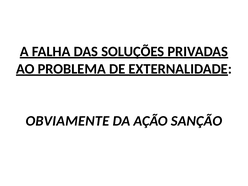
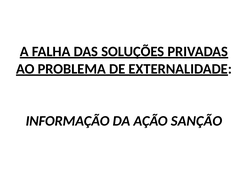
OBVIAMENTE: OBVIAMENTE -> INFORMAÇÃO (68, 121)
